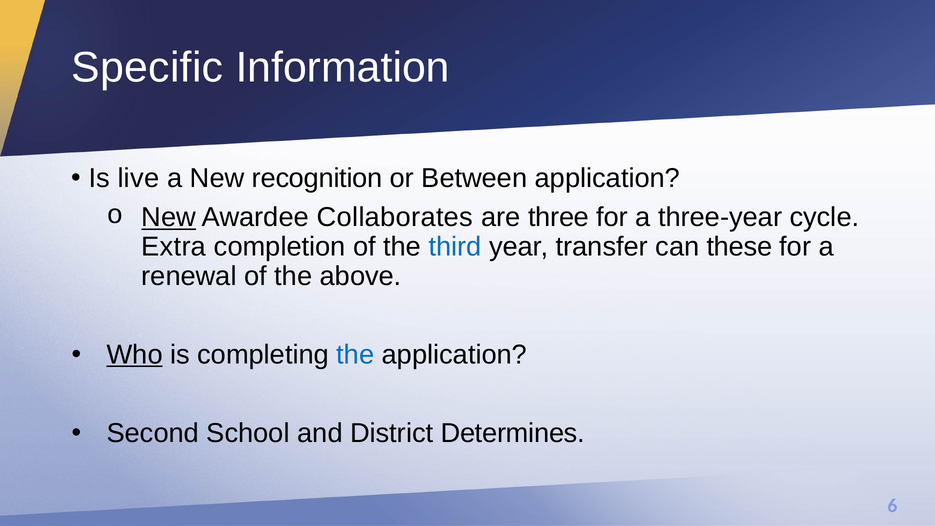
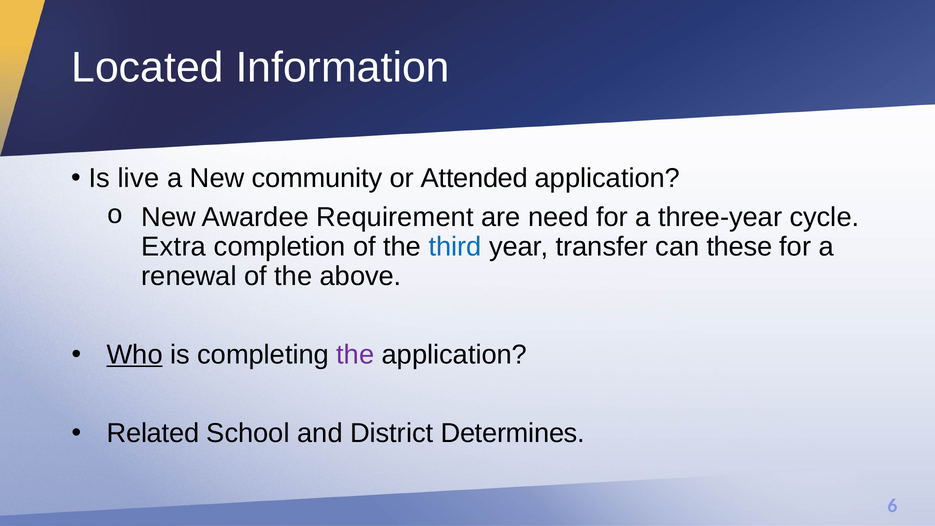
Specific: Specific -> Located (148, 68)
recognition: recognition -> community (317, 178)
Between: Between -> Attended (474, 178)
New underline: present -> none (169, 217)
Collaborates: Collaborates -> Requirement (395, 217)
three: three -> need (558, 217)
the colour: blue -> purple (355, 355)
Second: Second -> Related (153, 433)
